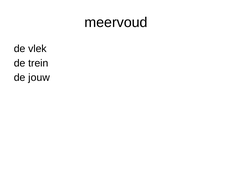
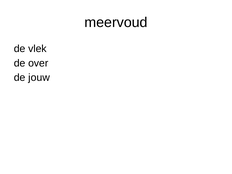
trein: trein -> over (38, 63)
